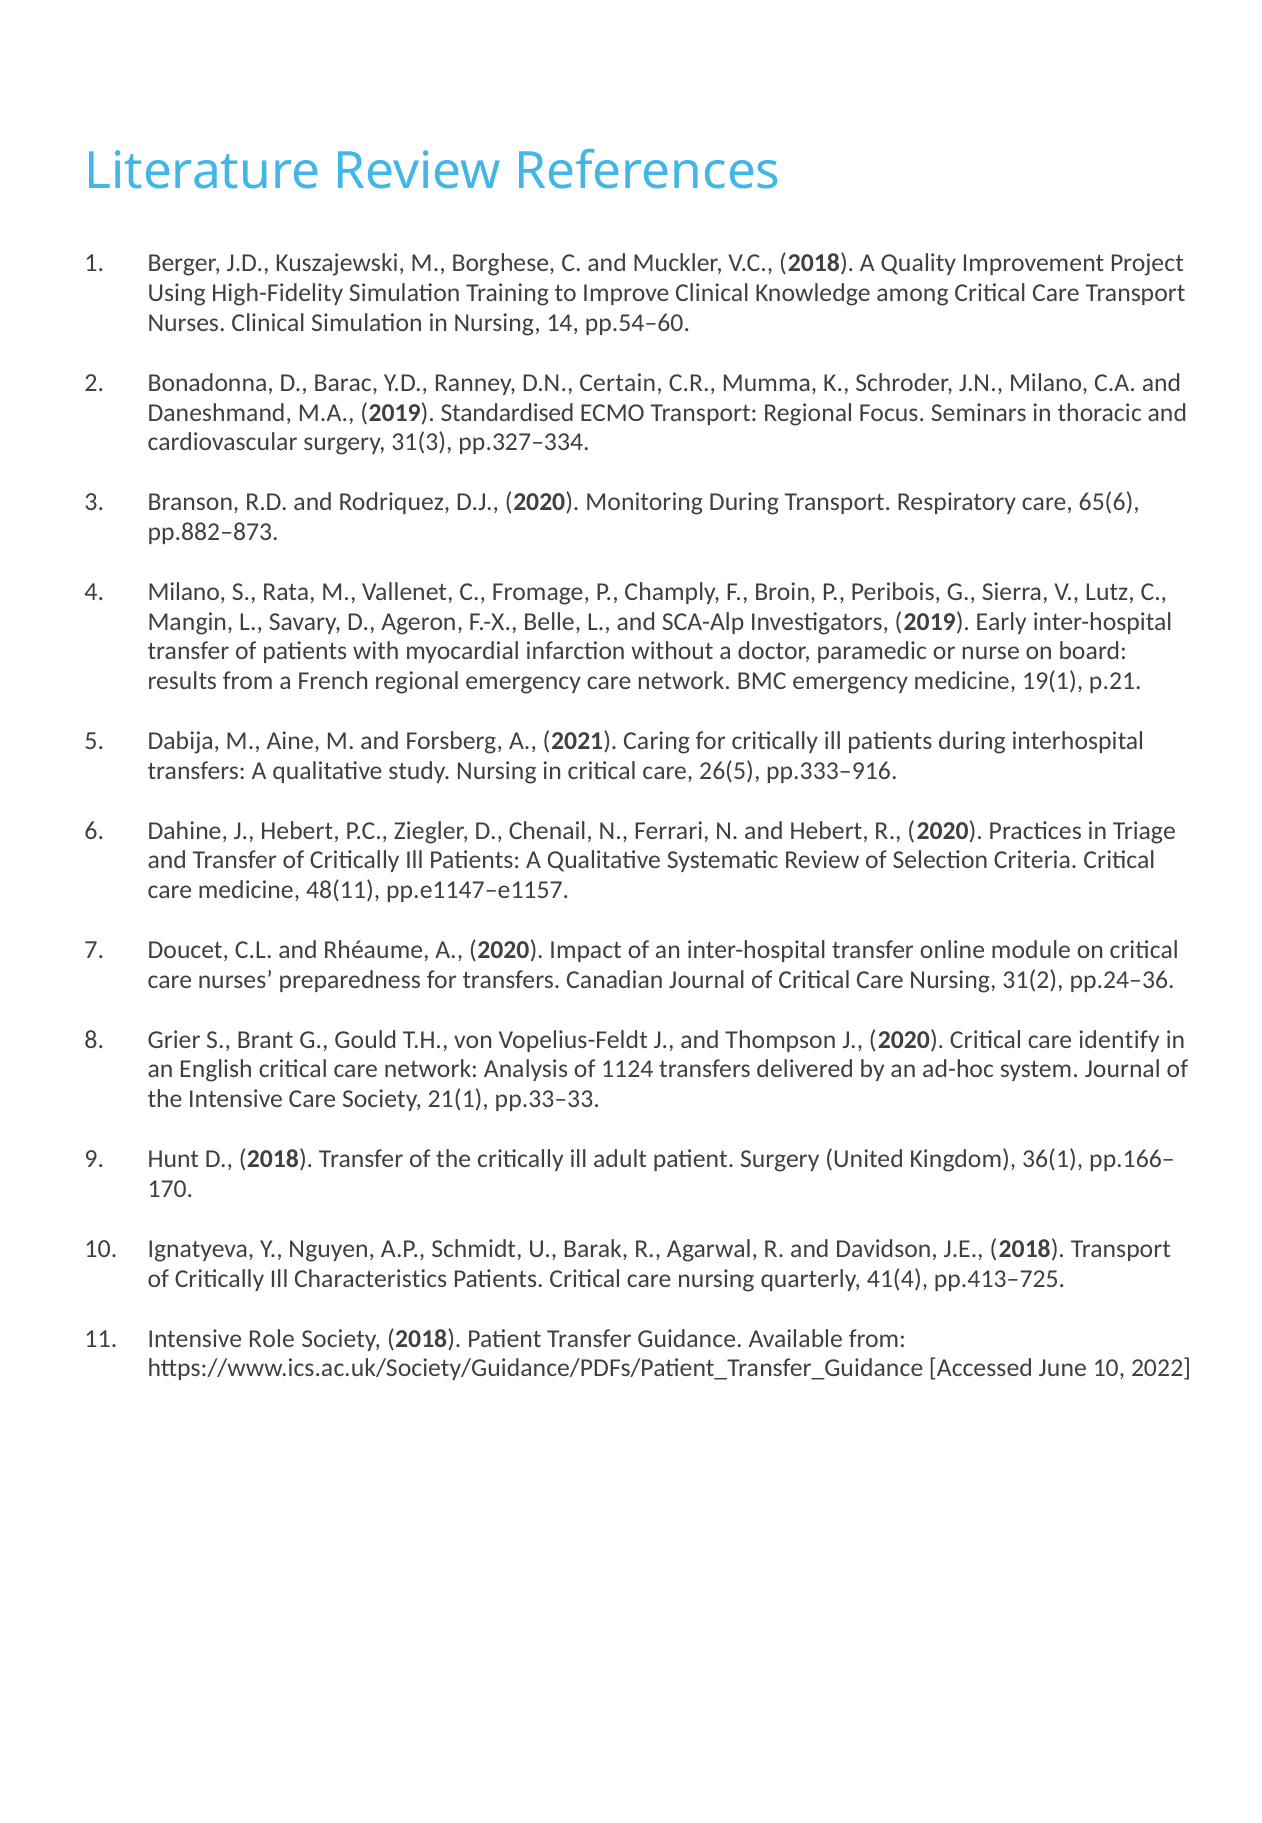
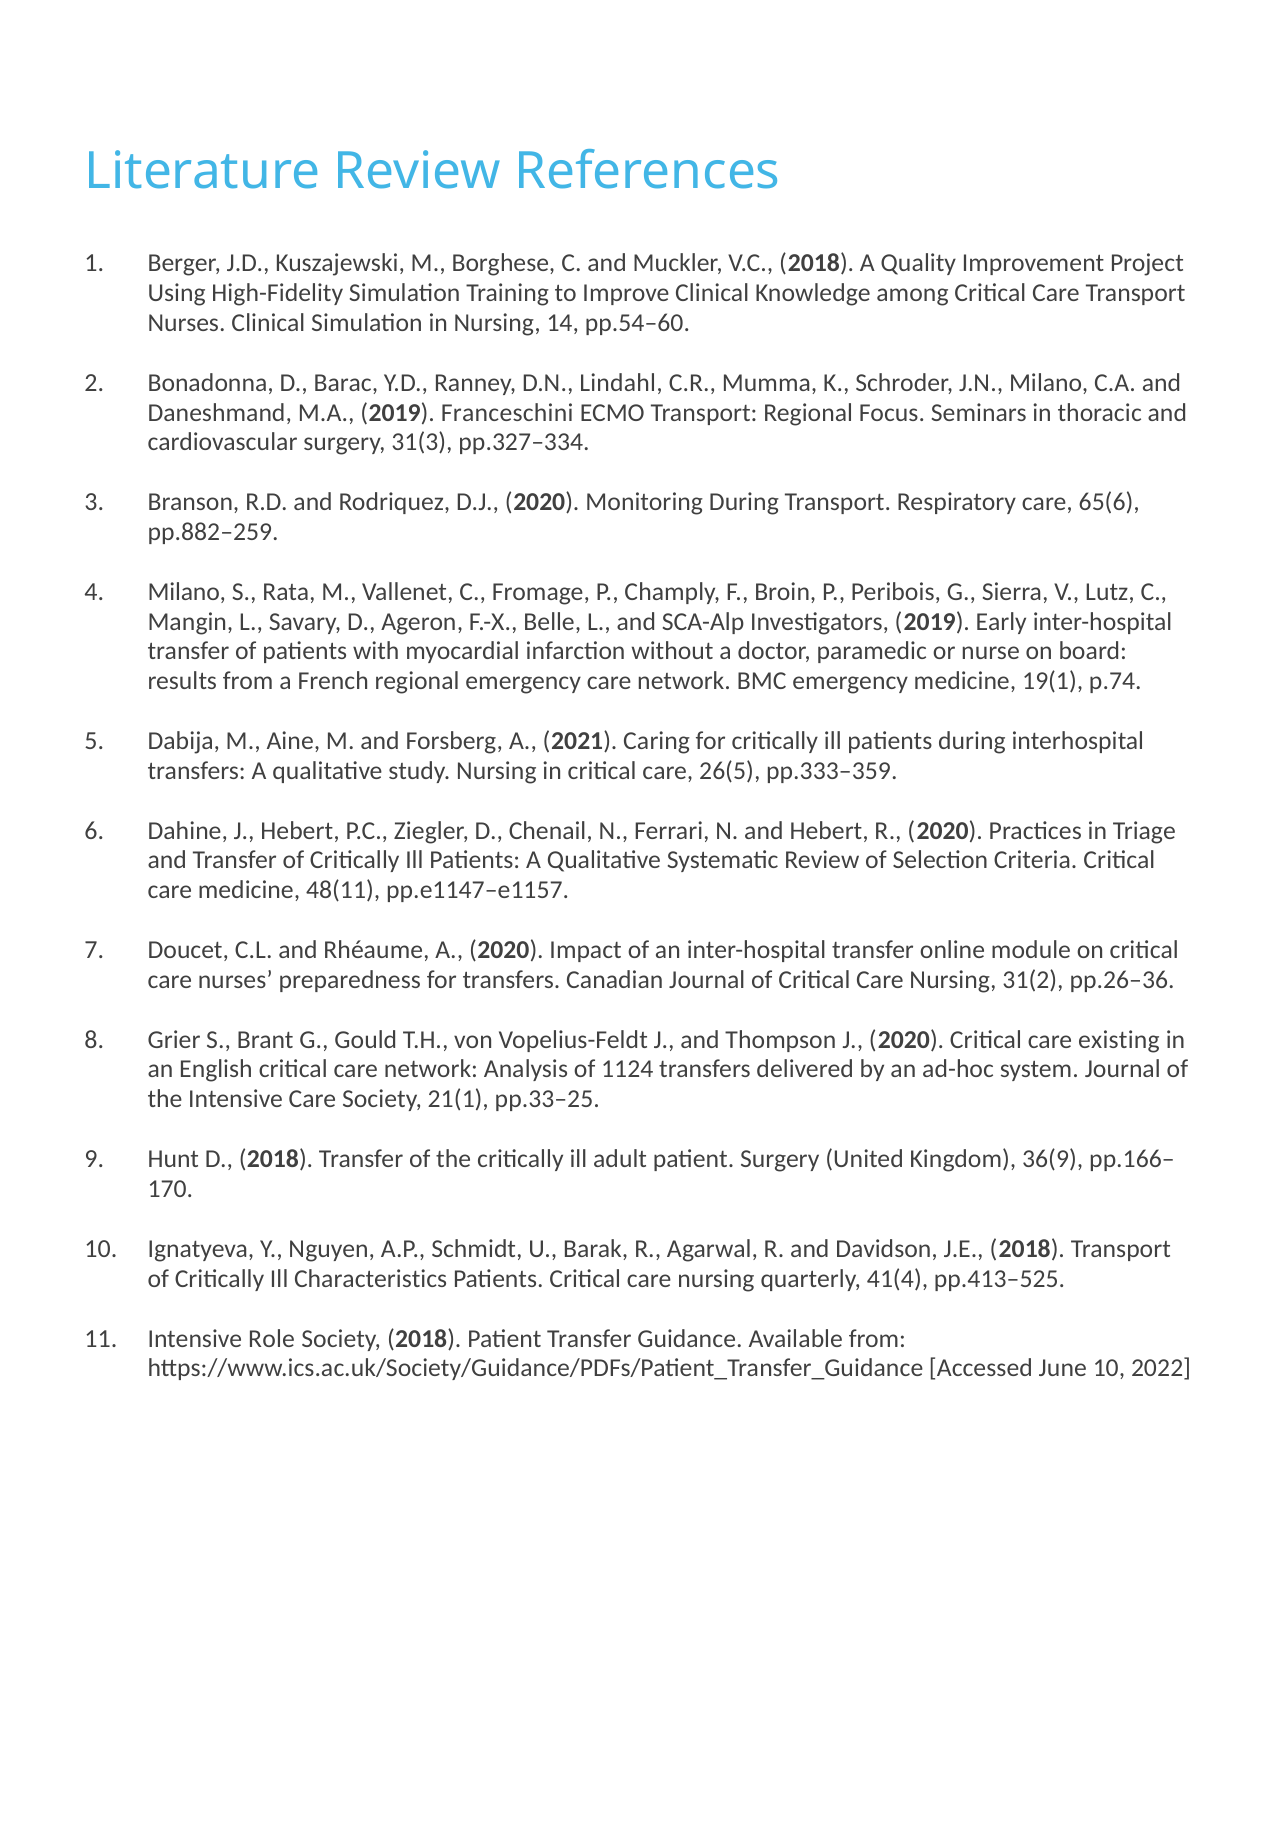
Certain: Certain -> Lindahl (621, 383)
Standardised: Standardised -> Franceschini (507, 413)
pp.882–873: pp.882–873 -> pp.882–259 (213, 532)
p.21: p.21 -> p.74 (1115, 681)
pp.333–916: pp.333–916 -> pp.333–359 (832, 771)
pp.24–36: pp.24–36 -> pp.26–36 (1122, 980)
identify: identify -> existing (1119, 1040)
pp.33–33: pp.33–33 -> pp.33–25 (547, 1099)
36(1: 36(1 -> 36(9 (1053, 1159)
pp.413–725: pp.413–725 -> pp.413–525 (999, 1278)
